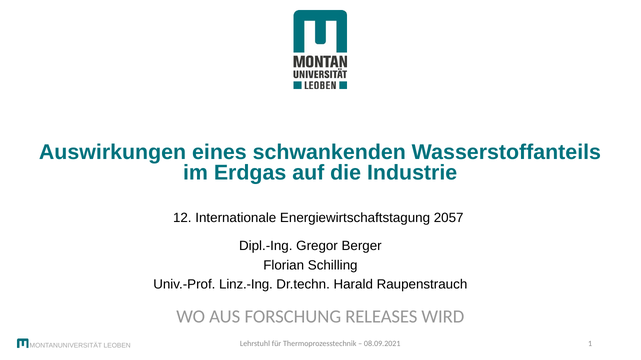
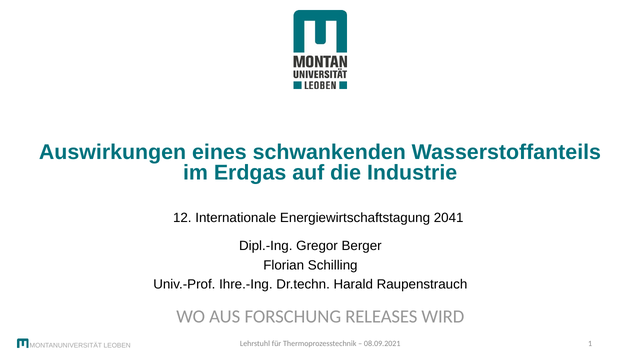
2057: 2057 -> 2041 (449, 218)
Linz.-Ing: Linz.-Ing -> Ihre.-Ing (246, 285)
